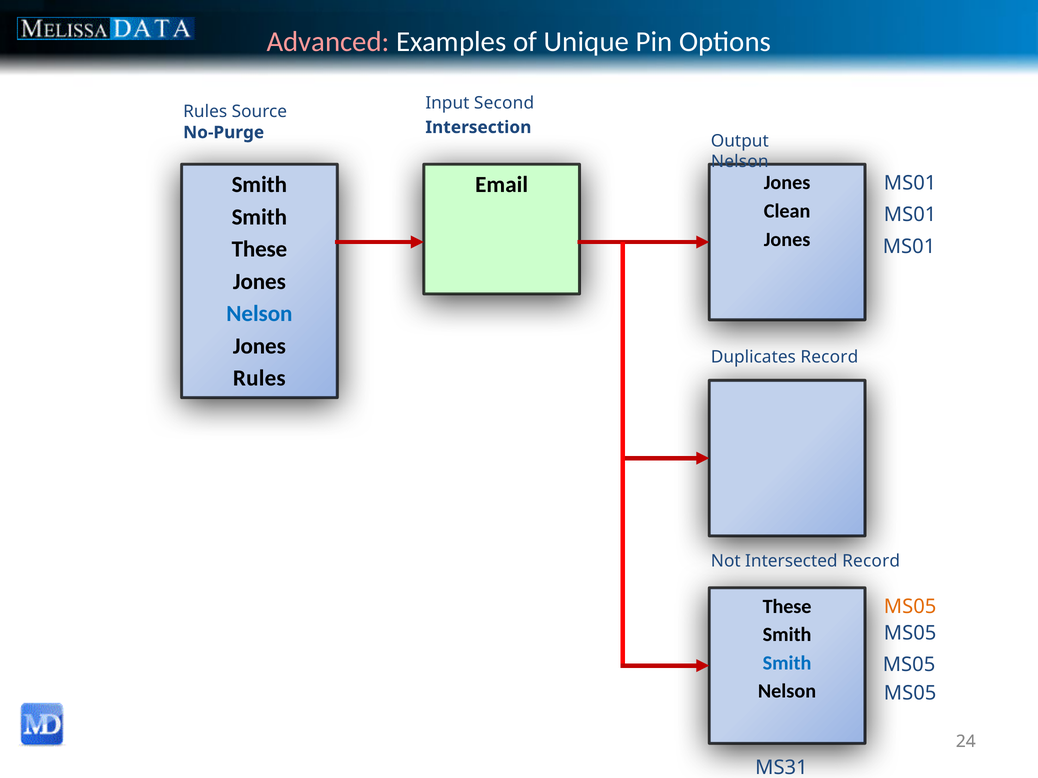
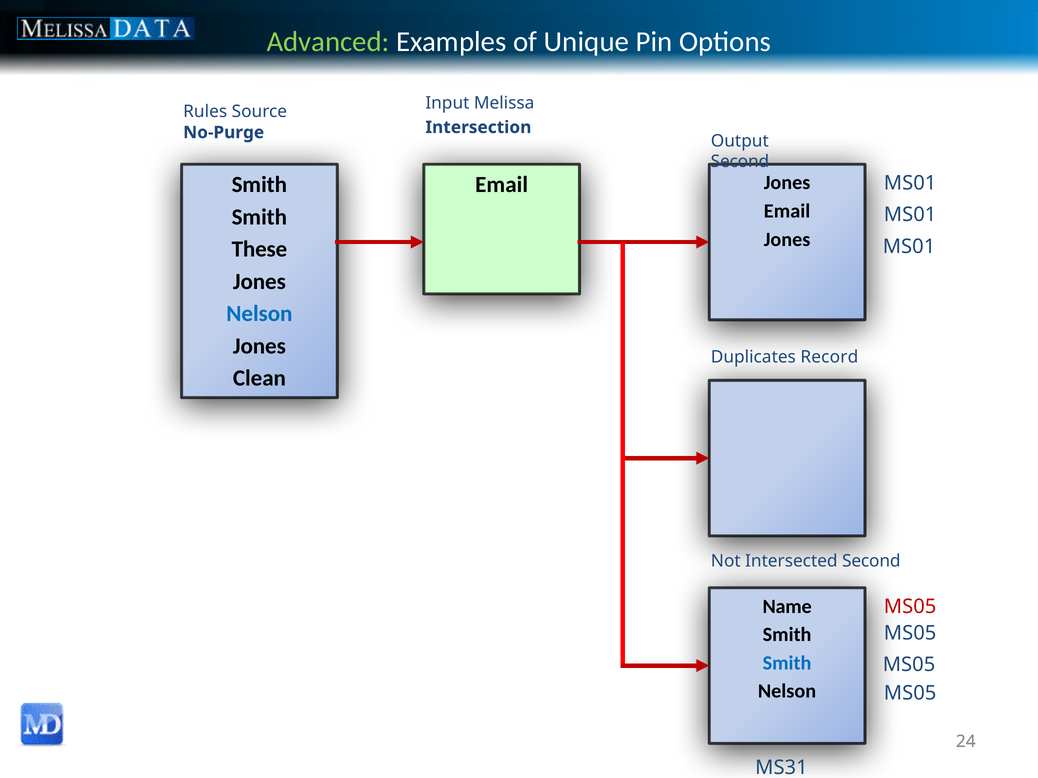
Advanced colour: pink -> light green (328, 42)
Second: Second -> Melissa (504, 103)
Nelson: Nelson -> Second (740, 162)
Clean: Clean -> Email (787, 211)
Rules: Rules -> Clean (259, 379)
Intersected Record: Record -> Second (871, 562)
These: These -> Name (787, 607)
MS05 colour: orange -> red (910, 607)
